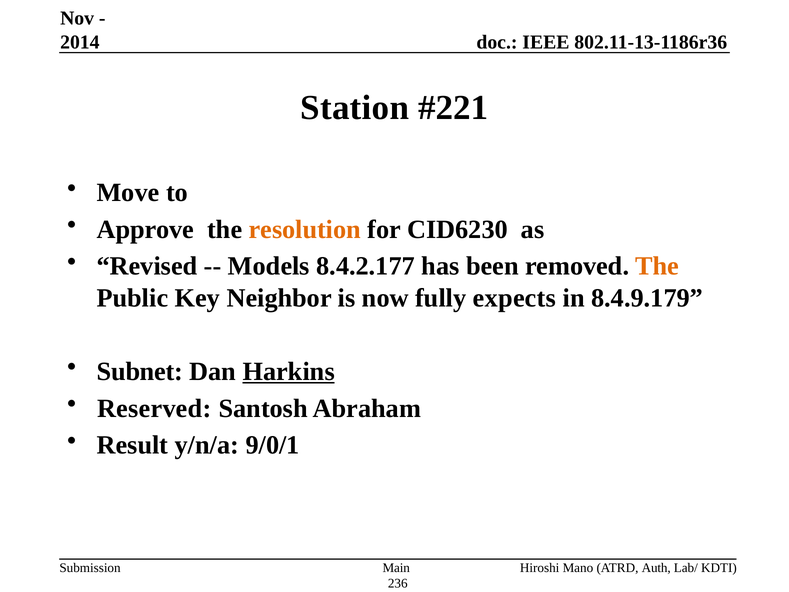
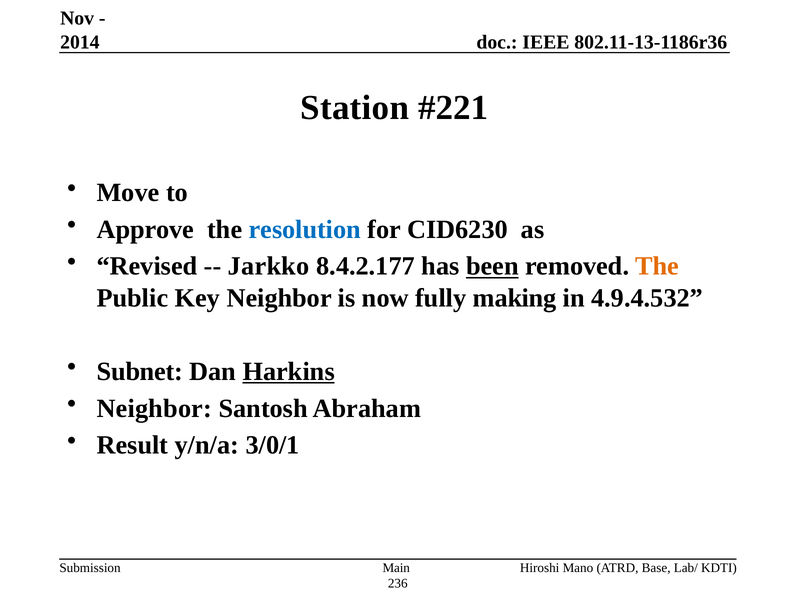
resolution colour: orange -> blue (305, 229)
Models: Models -> Jarkko (269, 266)
been underline: none -> present (492, 266)
expects: expects -> making (515, 298)
8.4.9.179: 8.4.9.179 -> 4.9.4.532 (647, 298)
Reserved: Reserved -> Neighbor (154, 408)
9/0/1: 9/0/1 -> 3/0/1 (273, 445)
Auth: Auth -> Base (656, 568)
